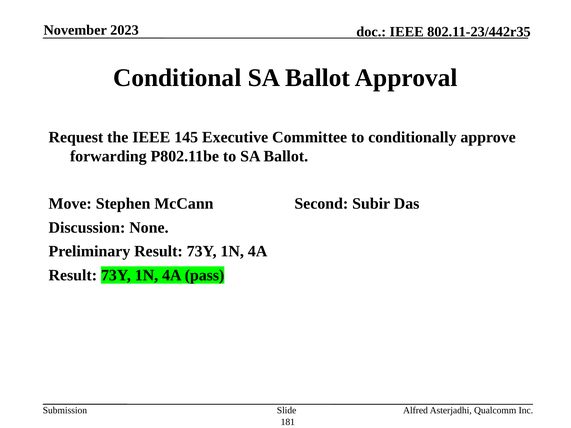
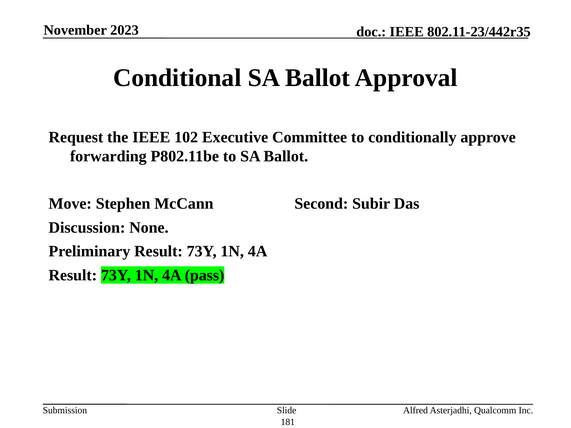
145: 145 -> 102 (186, 137)
